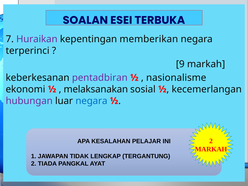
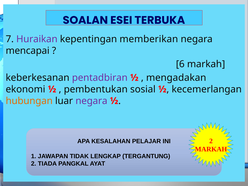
terperinci: terperinci -> mencapai (28, 51)
9: 9 -> 6 (180, 64)
nasionalisme: nasionalisme -> mengadakan (176, 78)
melaksanakan: melaksanakan -> pembentukan (96, 89)
hubungan colour: purple -> orange (29, 101)
negara colour: blue -> purple (91, 101)
